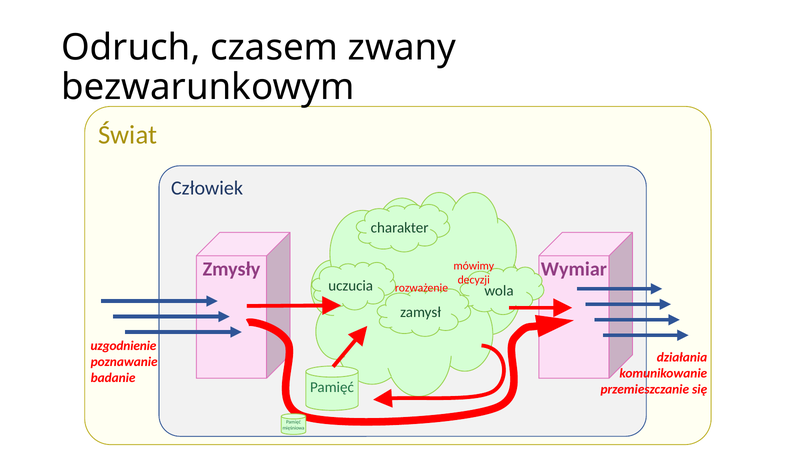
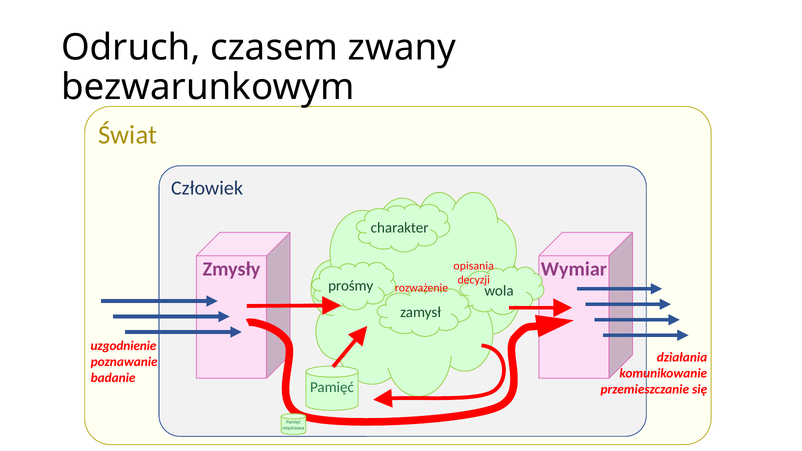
mówimy: mówimy -> opisania (474, 266)
uczucia: uczucia -> prośmy (351, 286)
